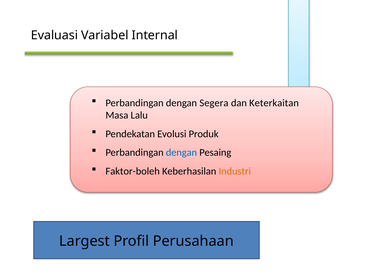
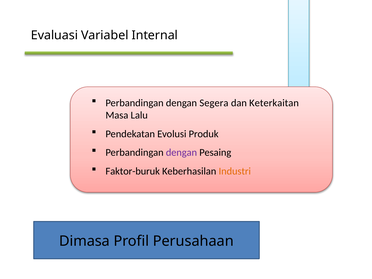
dengan colour: blue -> purple (181, 152)
Faktor-boleh: Faktor-boleh -> Faktor-buruk (133, 171)
Largest: Largest -> Dimasa (84, 241)
